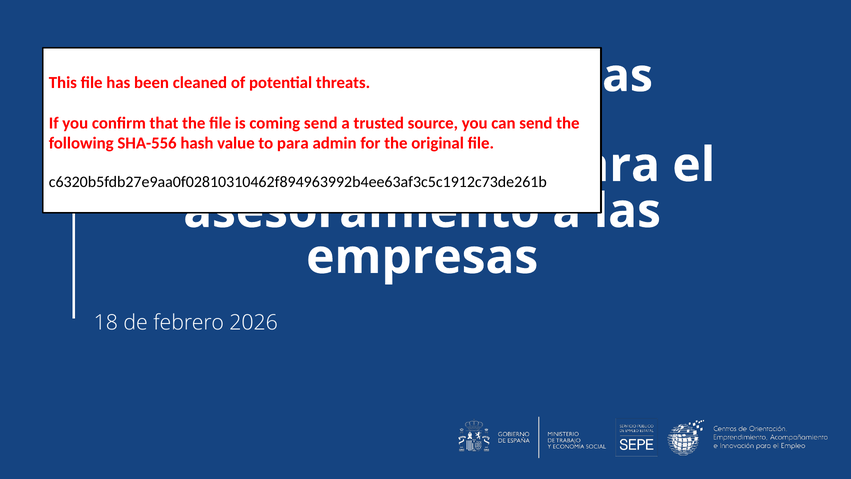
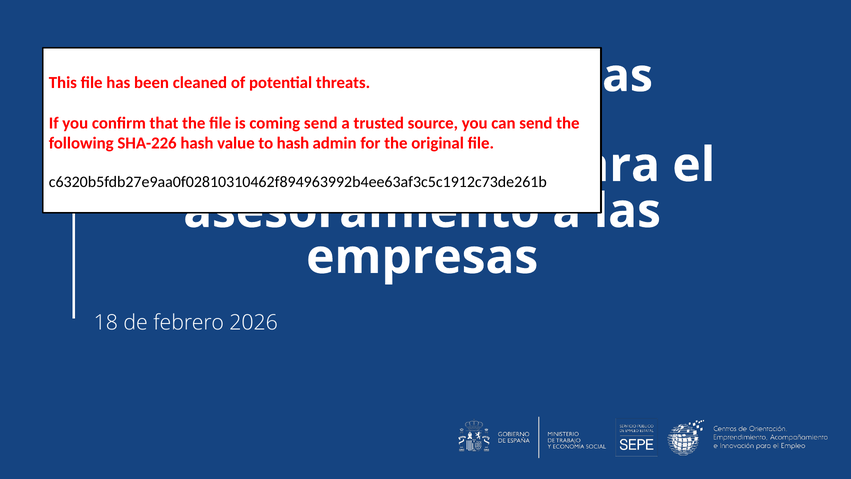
SHA-556: SHA-556 -> SHA-226 (147, 143)
para: para -> hash (293, 143)
